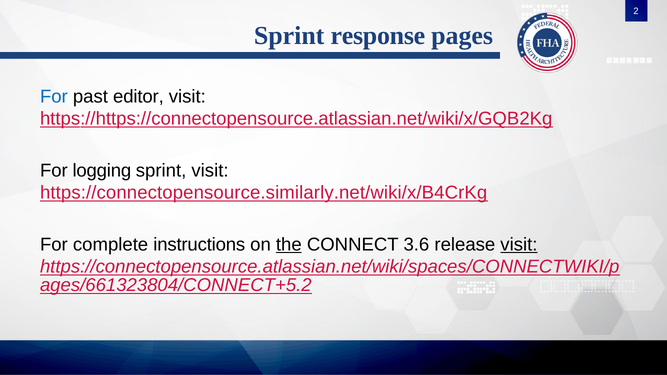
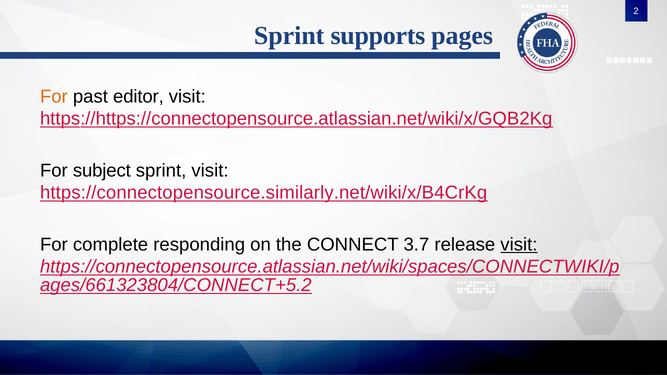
response: response -> supports (378, 36)
For colour: blue -> orange (54, 96)
logging: logging -> subject (102, 171)
instructions: instructions -> responding (199, 245)
the underline: present -> none (289, 245)
3.6: 3.6 -> 3.7 (416, 245)
